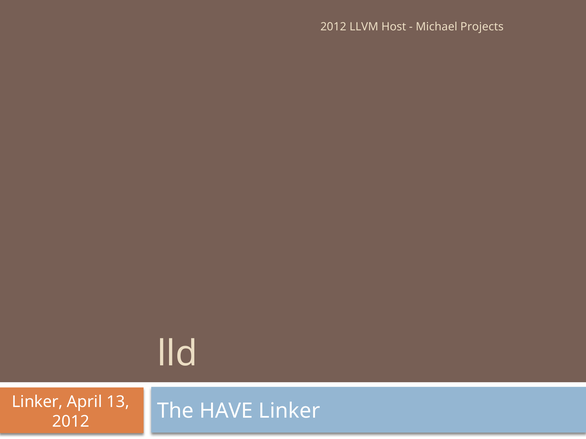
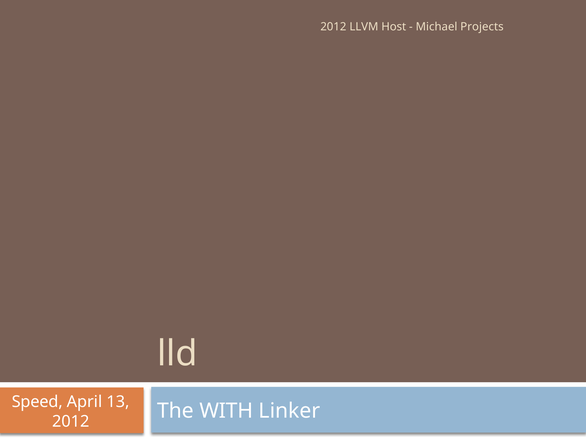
Linker: Linker -> Speed (37, 402)
HAVE: HAVE -> WITH (226, 411)
